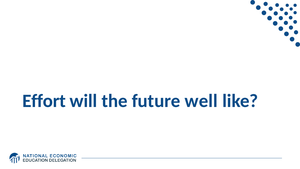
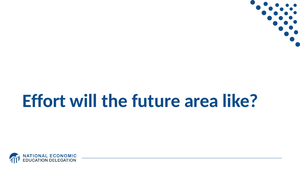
well: well -> area (201, 101)
